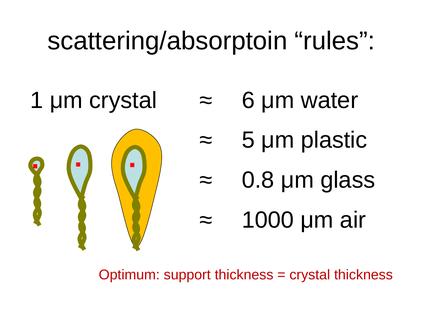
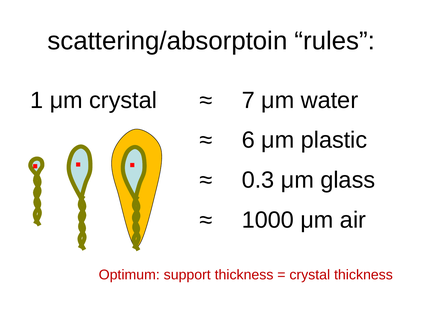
6: 6 -> 7 (248, 100)
5: 5 -> 6 (248, 140)
0.8: 0.8 -> 0.3 (258, 180)
